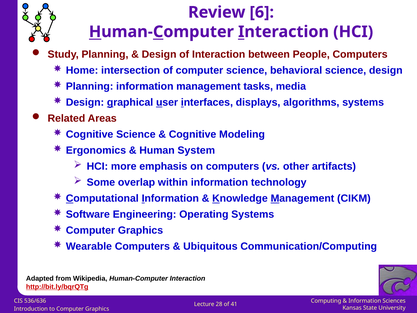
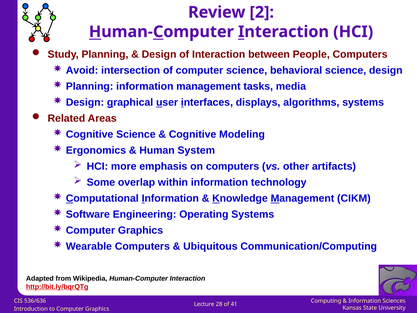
6: 6 -> 2 (262, 12)
Home: Home -> Avoid (82, 70)
